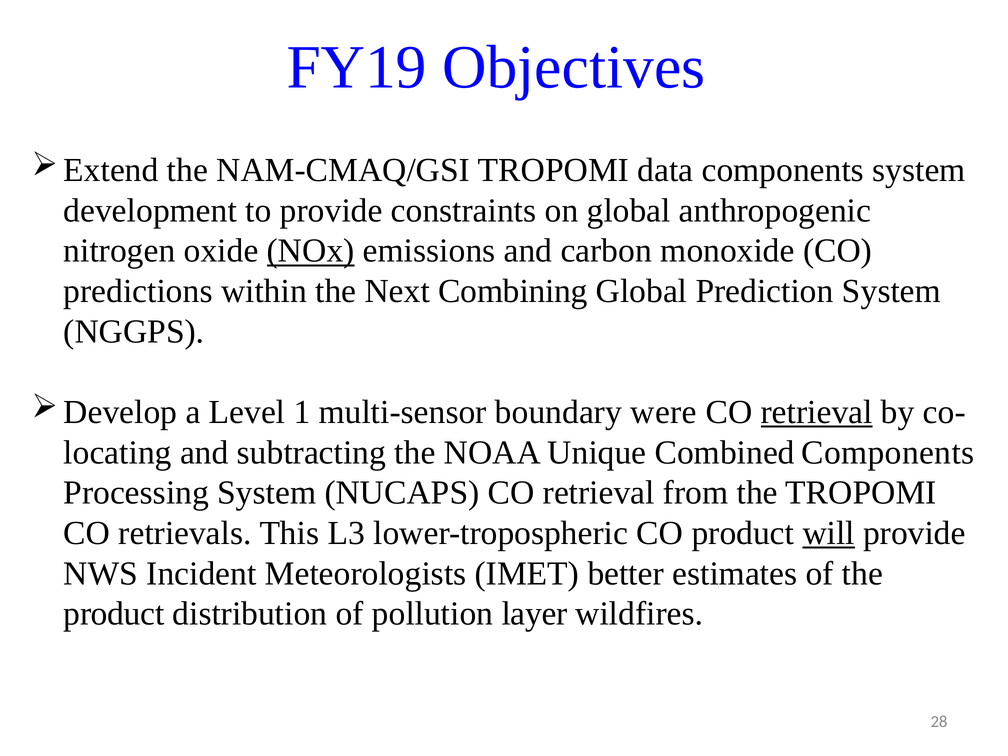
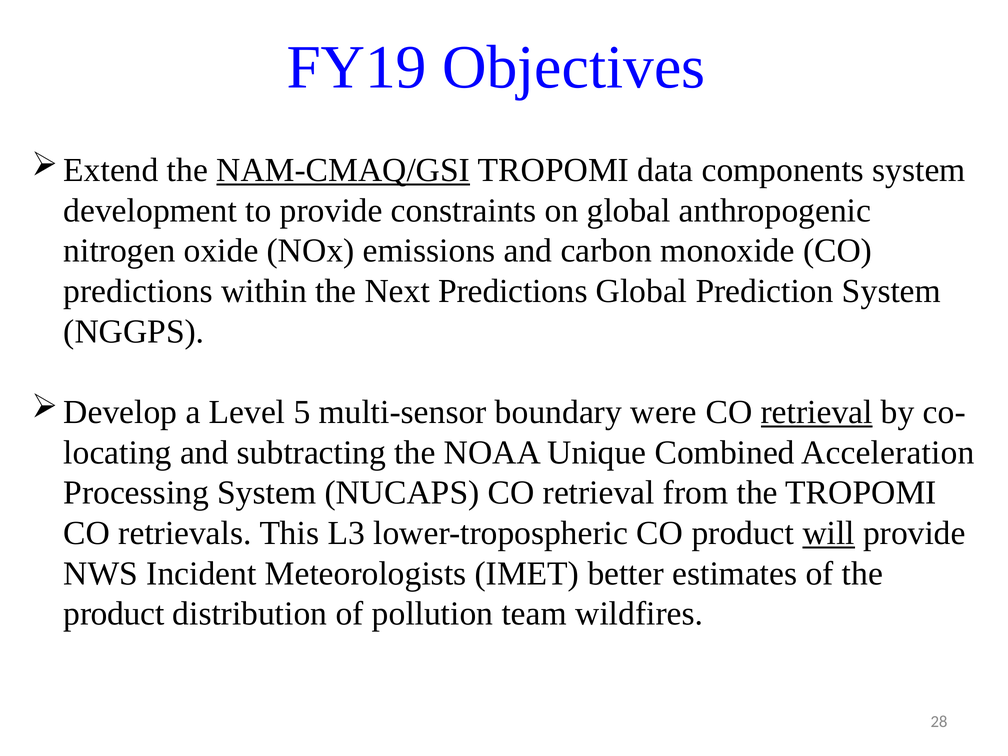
NAM-CMAQ/GSI underline: none -> present (343, 170)
NOx underline: present -> none (311, 251)
Next Combining: Combining -> Predictions (513, 291)
1: 1 -> 5 (302, 412)
Combined Components: Components -> Acceleration (888, 452)
layer: layer -> team (534, 614)
